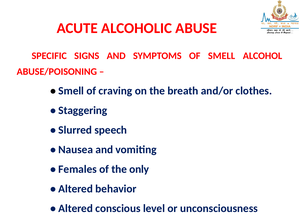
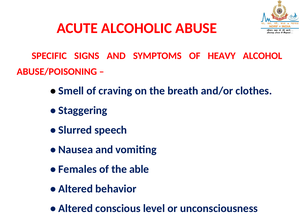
OF SMELL: SMELL -> HEAVY (222, 56)
only: only -> able (139, 169)
